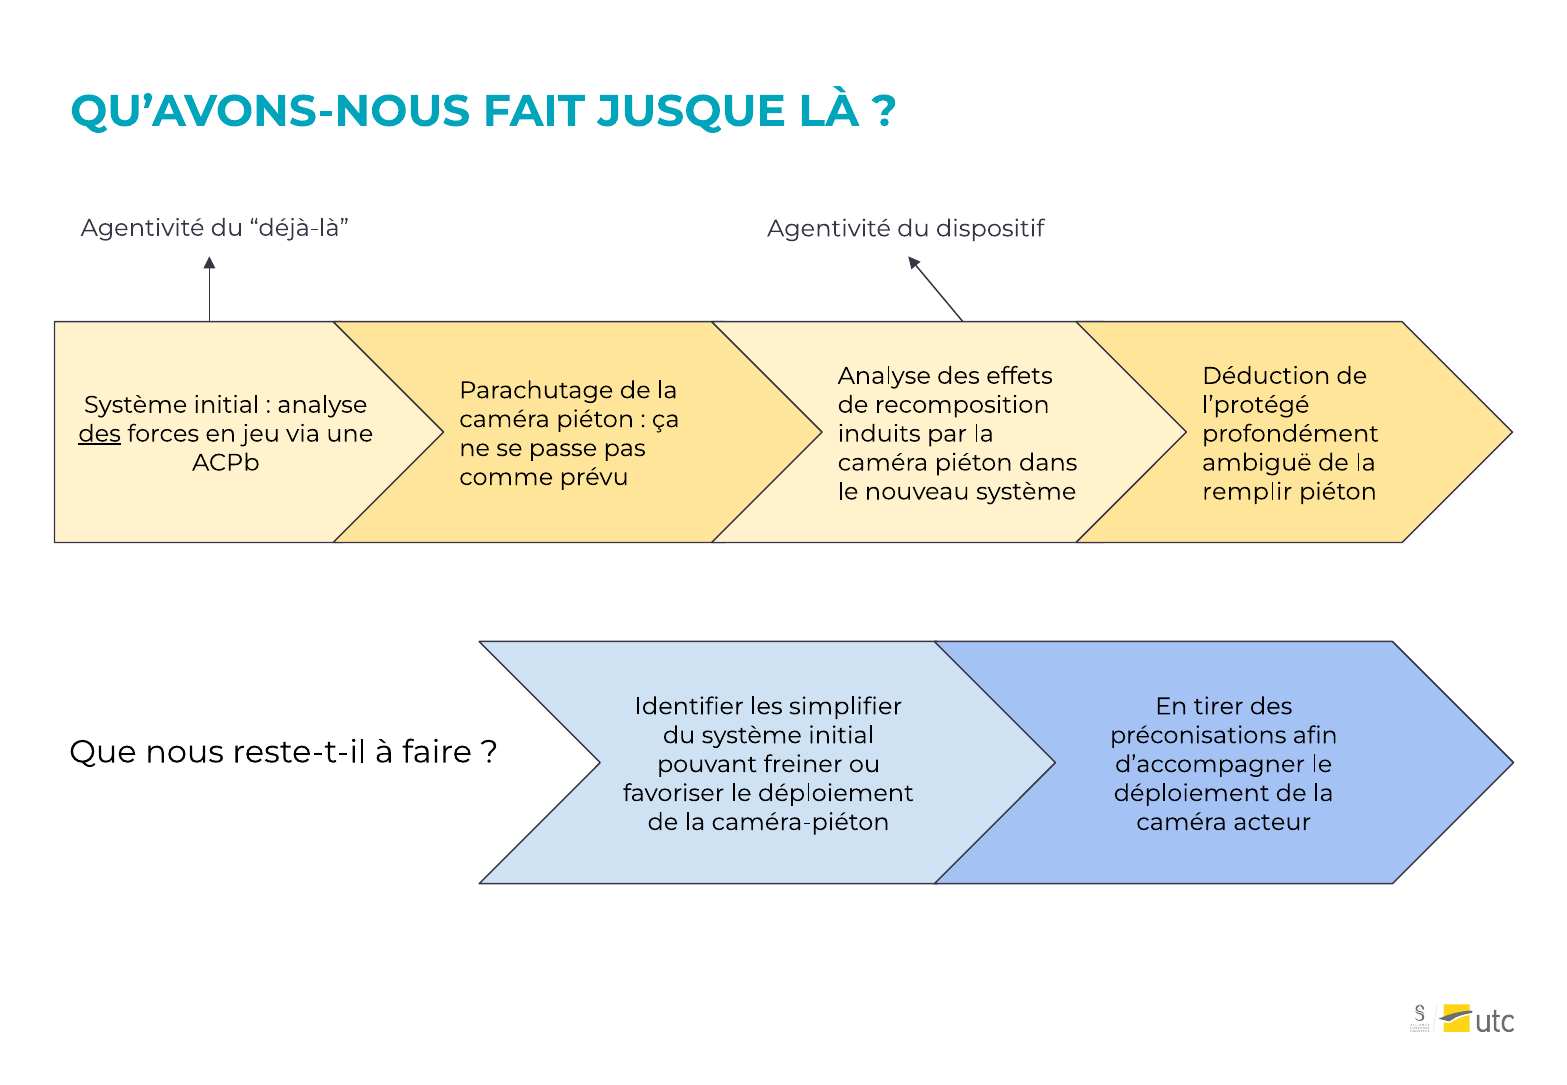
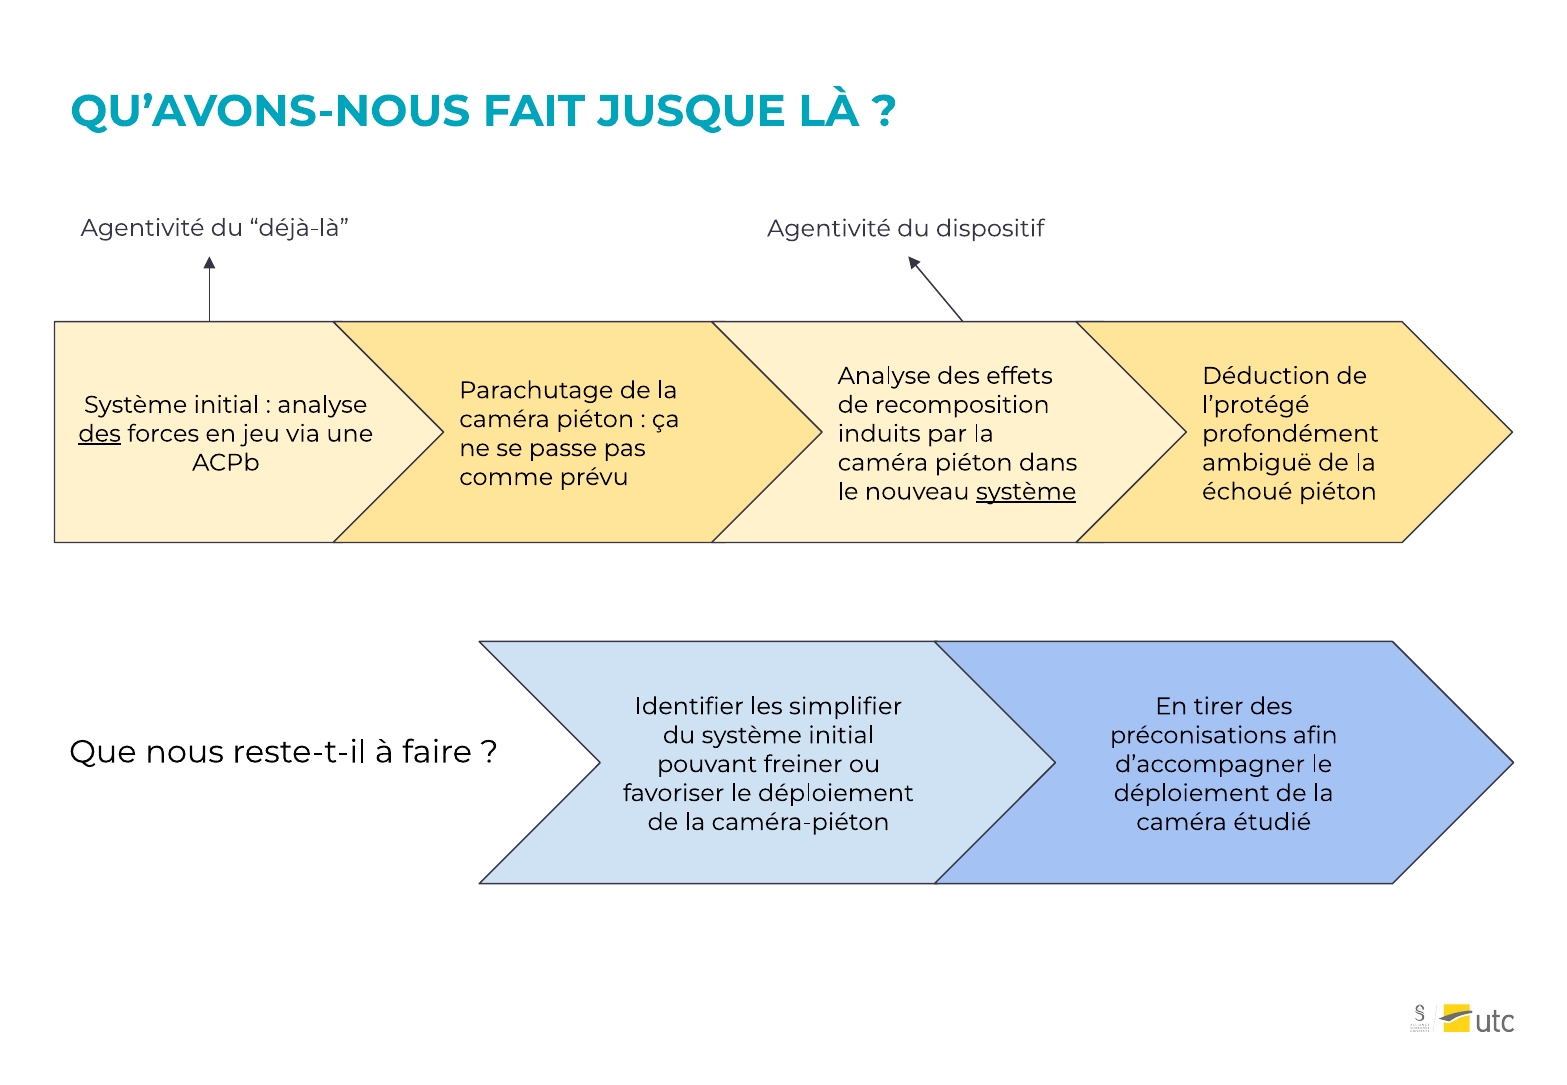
système underline: none -> present (1026, 492)
remplir: remplir -> échoué (1247, 492)
acteur: acteur -> étudié (1272, 822)
